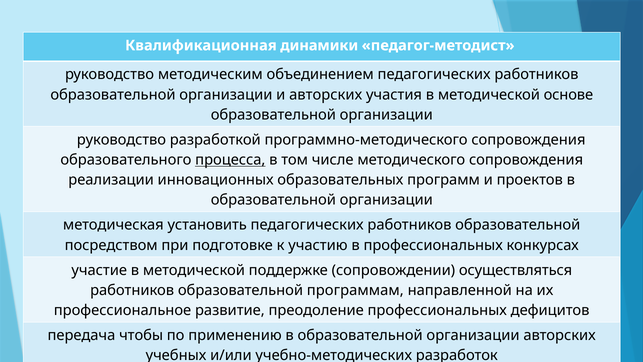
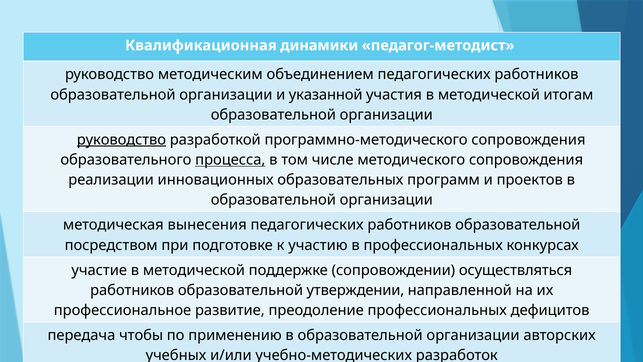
и авторских: авторских -> указанной (326, 95)
основе: основе -> итогам (568, 95)
руководство underline: none -> present (121, 140)
установить: установить -> вынесения (207, 225)
программам: программам -> утверждении (355, 290)
